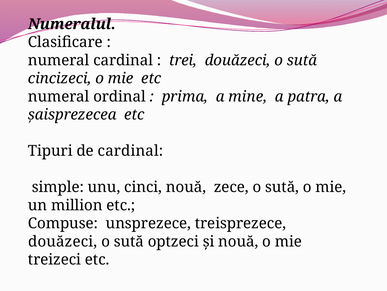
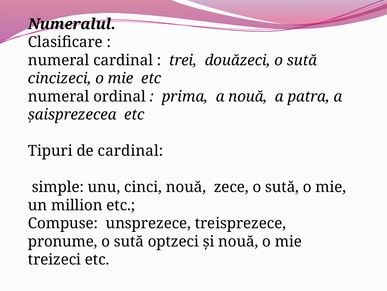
a mine: mine -> nouă (248, 96)
douăzeci: douăzeci -> pronume (63, 241)
